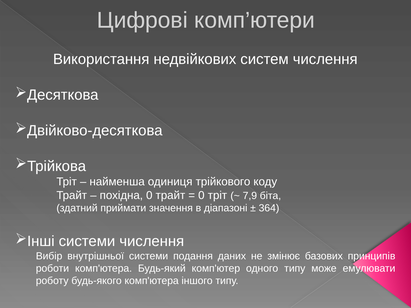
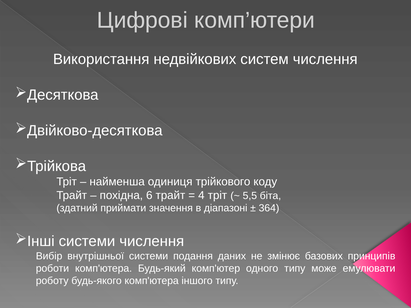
похідна 0: 0 -> 6 (149, 195)
0: 0 -> 4 (201, 195)
7,9: 7,9 -> 5,5 (250, 196)
